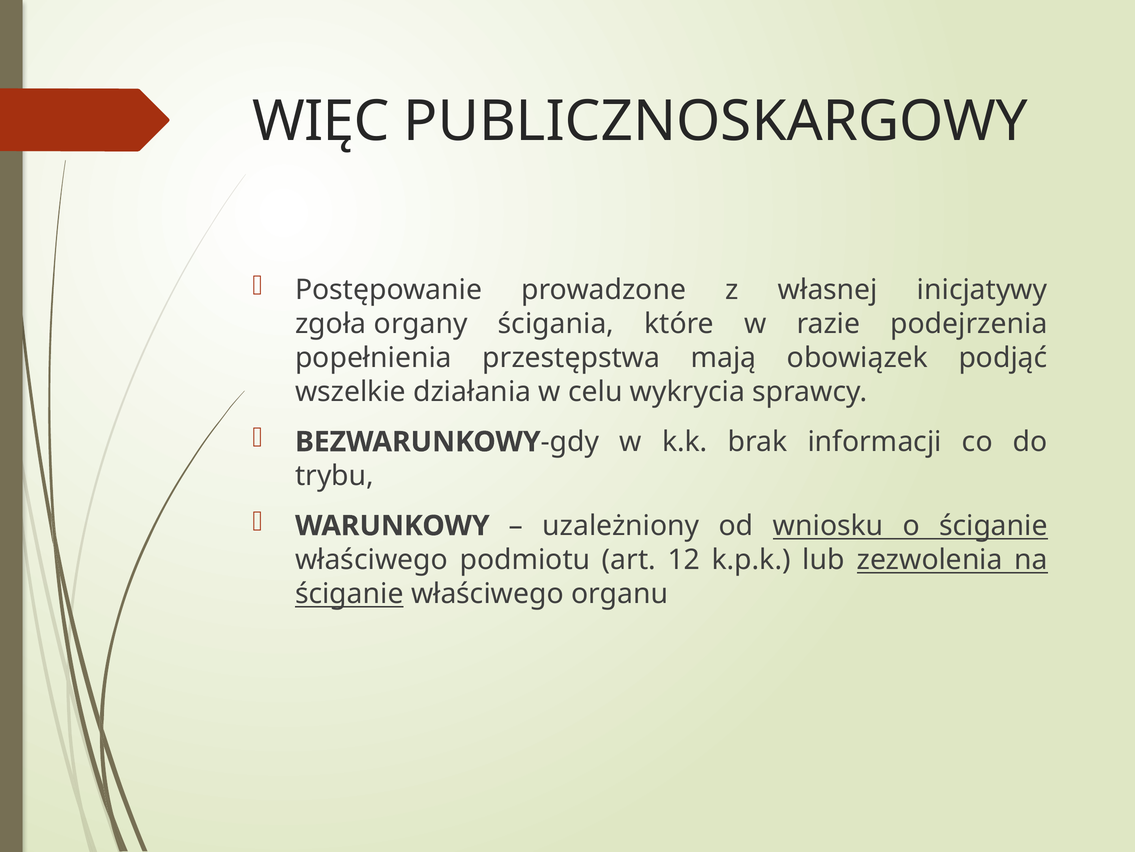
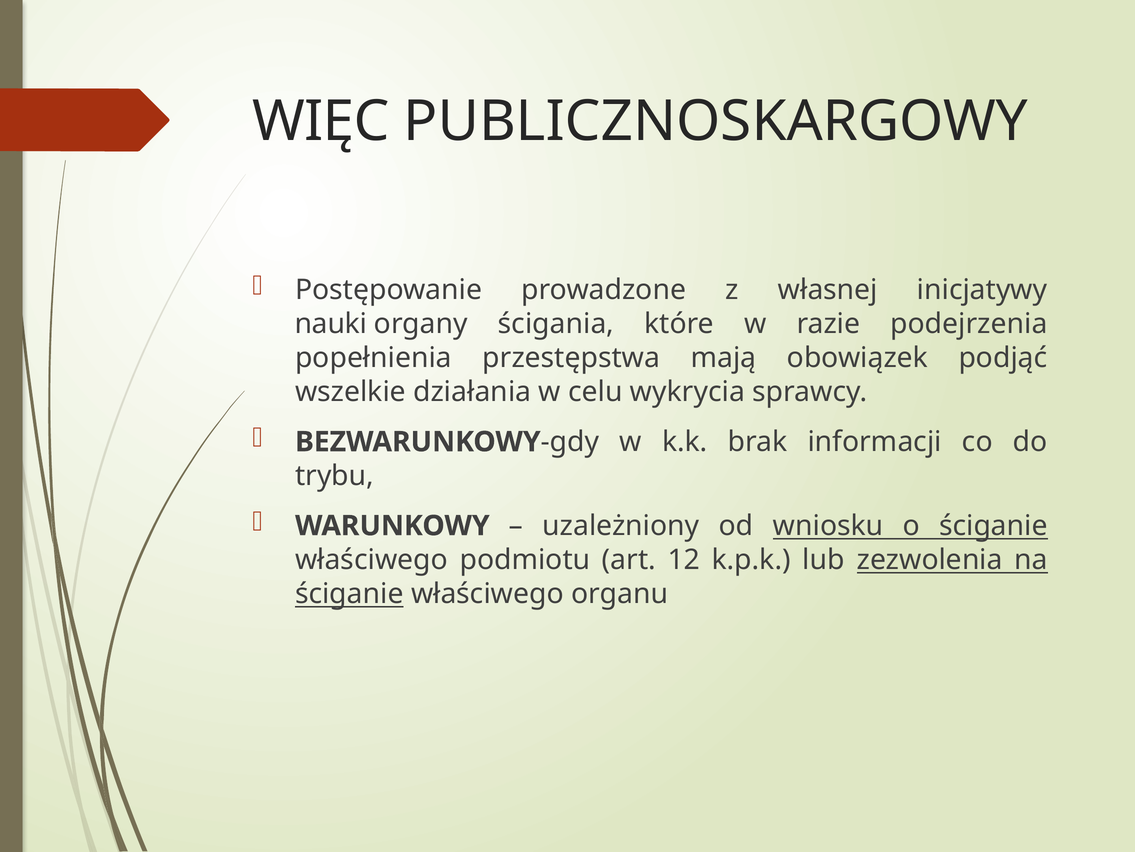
zgoła: zgoła -> nauki (331, 324)
